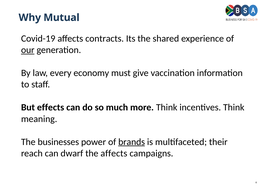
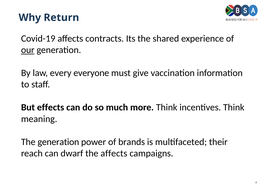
Mutual: Mutual -> Return (61, 18)
economy: economy -> everyone (91, 73)
The businesses: businesses -> generation (58, 142)
brands underline: present -> none (132, 142)
